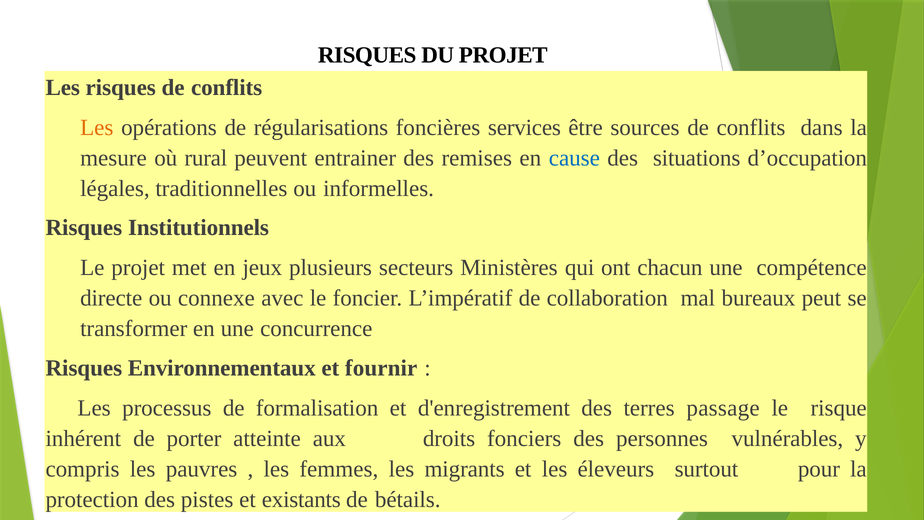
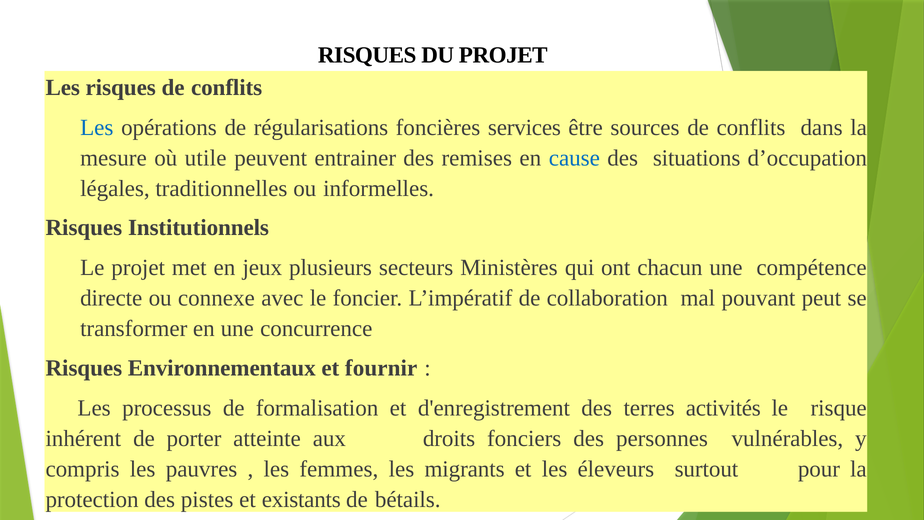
Les colour: orange -> blue (97, 128)
rural: rural -> utile (206, 158)
bureaux: bureaux -> pouvant (758, 298)
passage: passage -> activités (723, 408)
